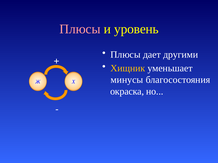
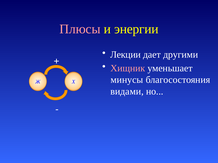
уровень: уровень -> энергии (136, 29)
Плюсы: Плюсы -> Лекции (126, 55)
Хищник colour: yellow -> pink (128, 68)
окраска: окраска -> видами (127, 92)
